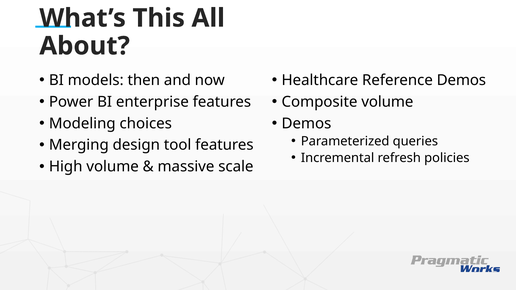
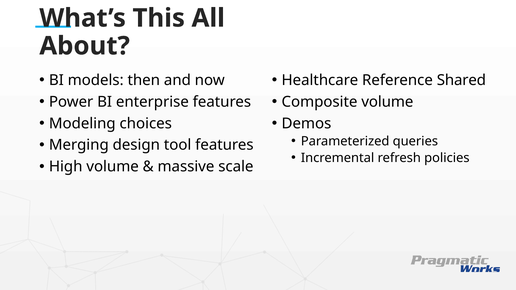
Reference Demos: Demos -> Shared (461, 80)
